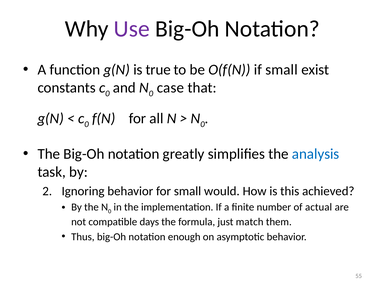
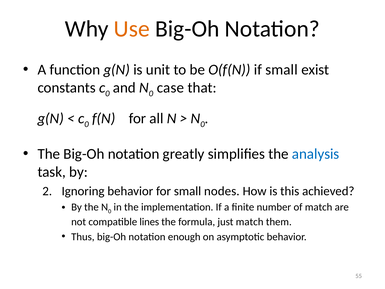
Use colour: purple -> orange (132, 29)
true: true -> unit (158, 70)
would: would -> nodes (222, 191)
of actual: actual -> match (319, 207)
days: days -> lines (149, 222)
